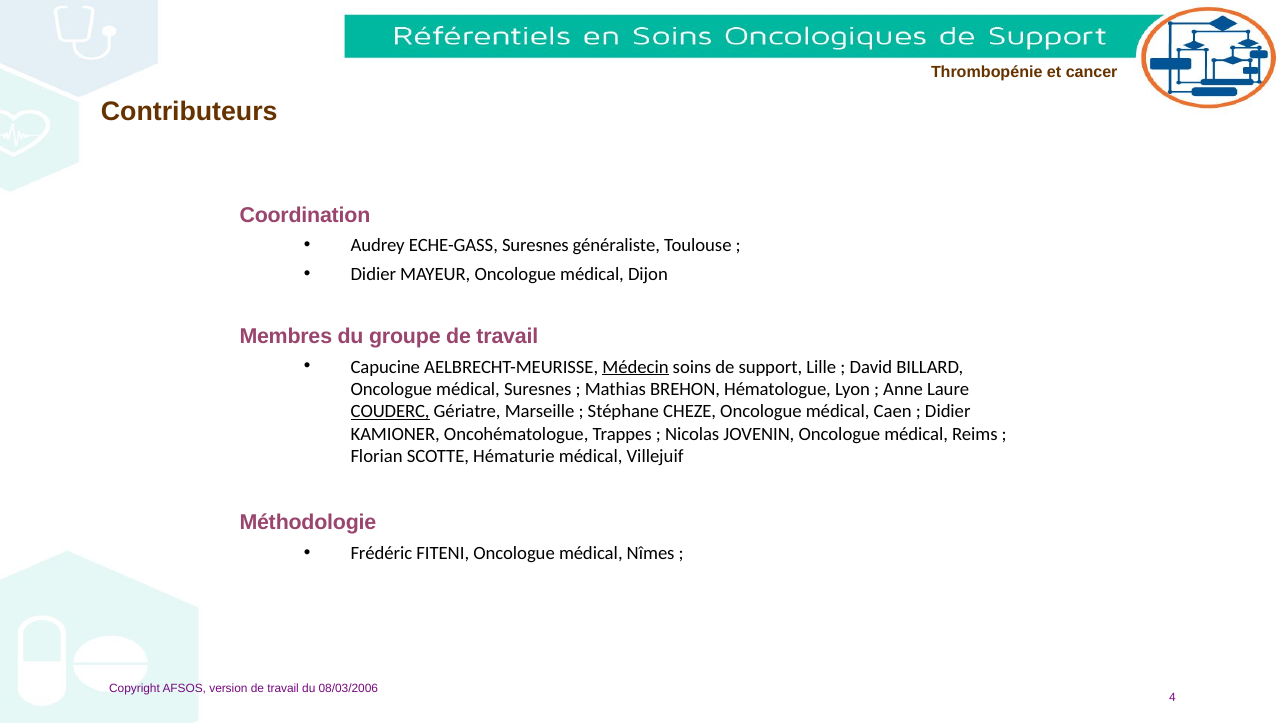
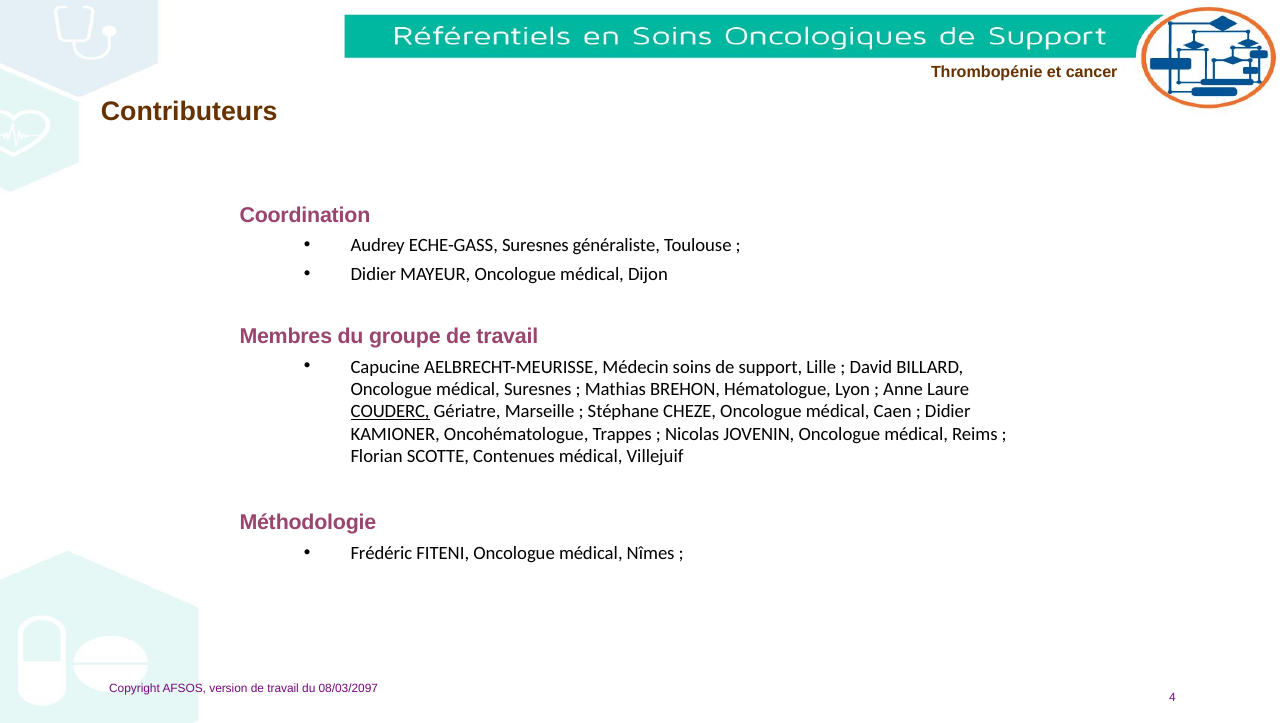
Médecin underline: present -> none (636, 367)
Hématurie: Hématurie -> Contenues (514, 457)
08/03/2006: 08/03/2006 -> 08/03/2097 (348, 688)
